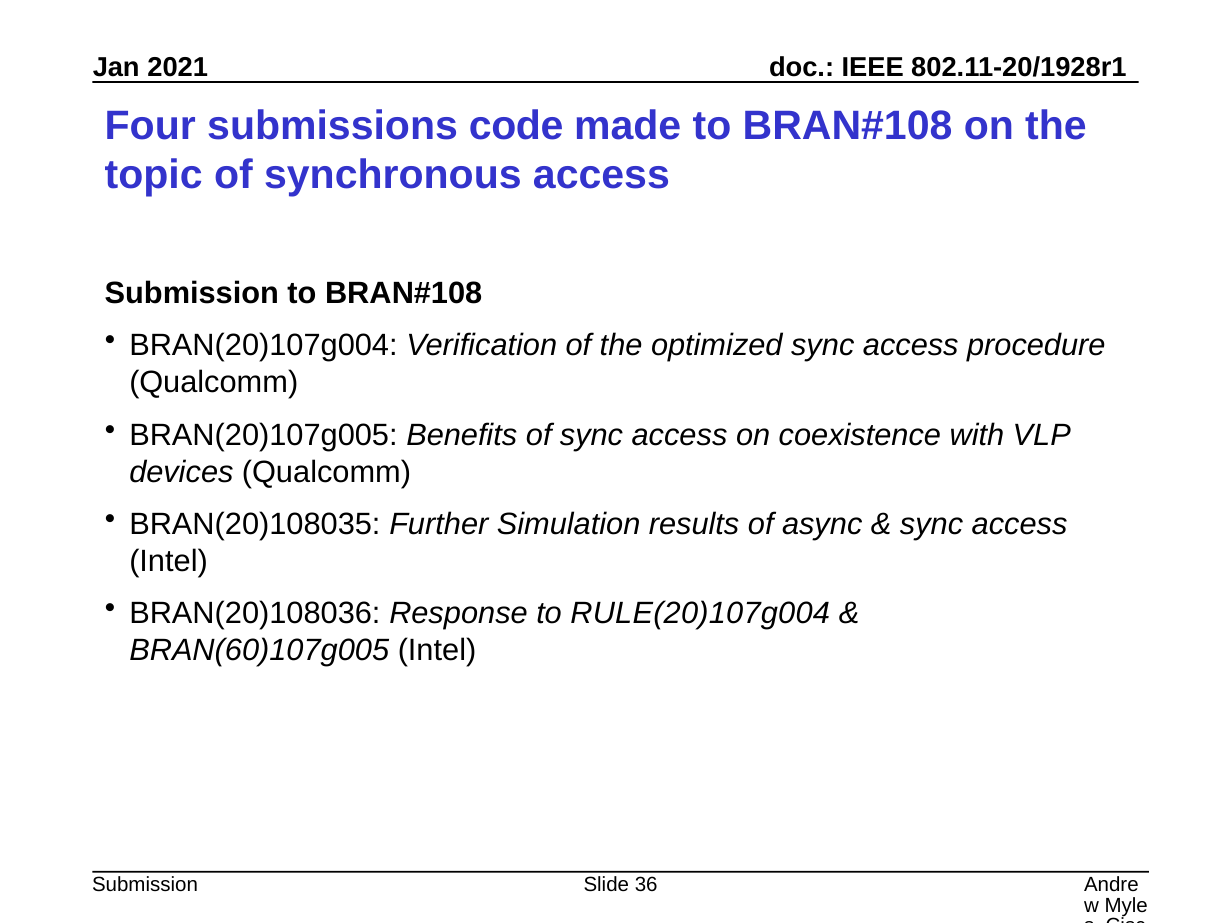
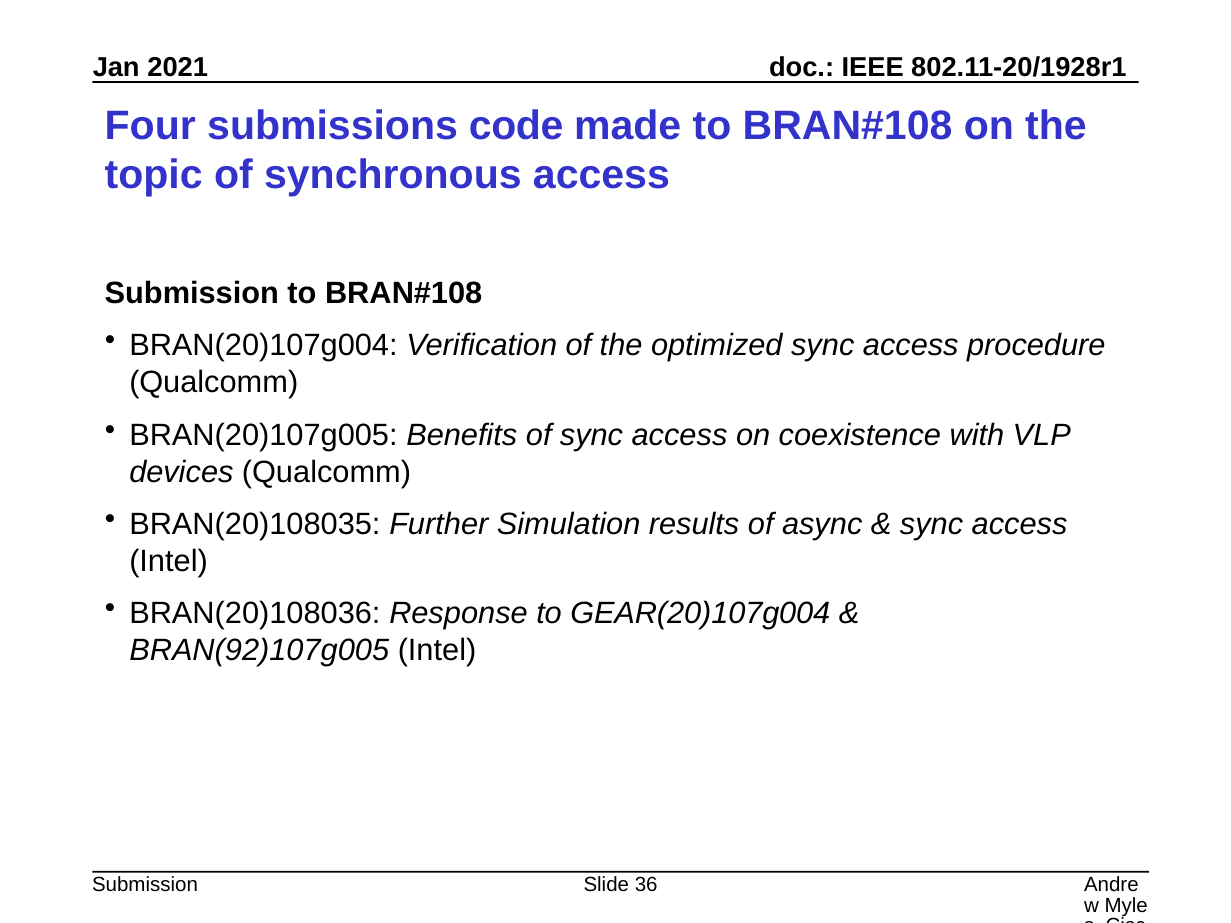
RULE(20)107g004: RULE(20)107g004 -> GEAR(20)107g004 (700, 614)
BRAN(60)107g005: BRAN(60)107g005 -> BRAN(92)107g005 (259, 651)
